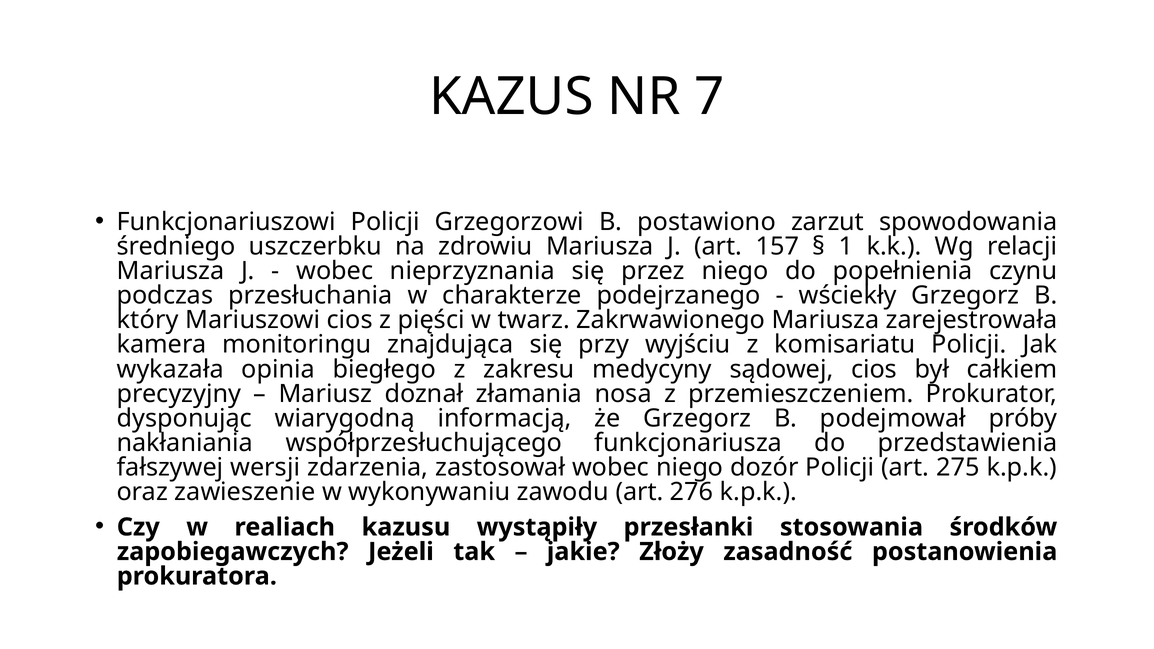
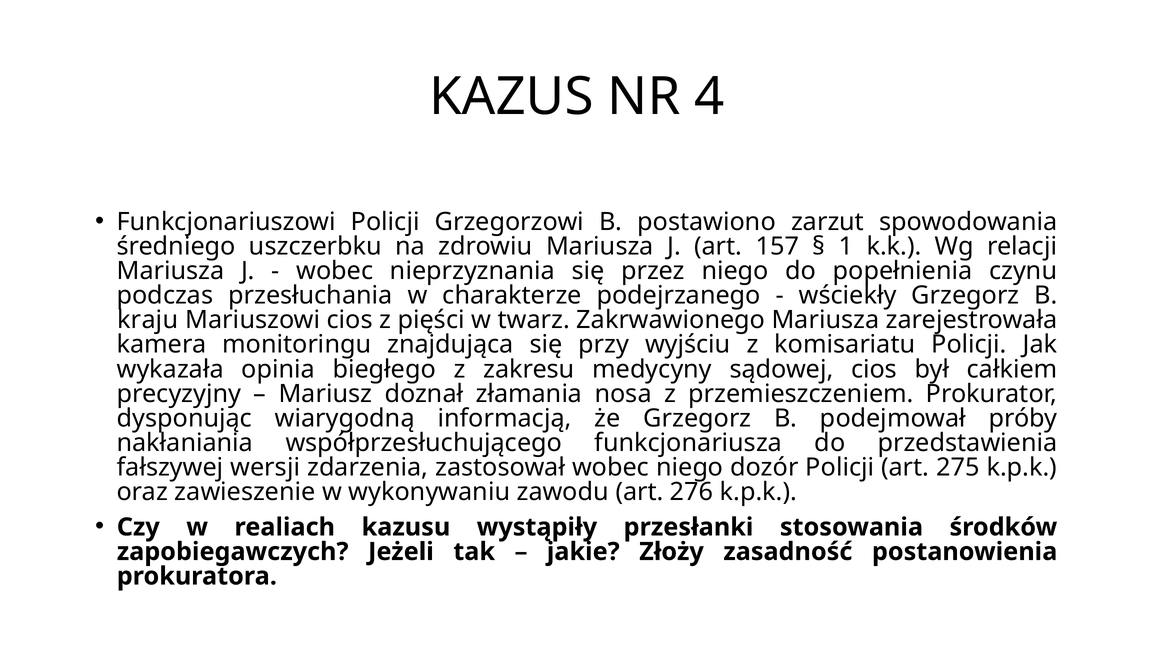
7: 7 -> 4 (709, 97)
który: który -> kraju (148, 320)
